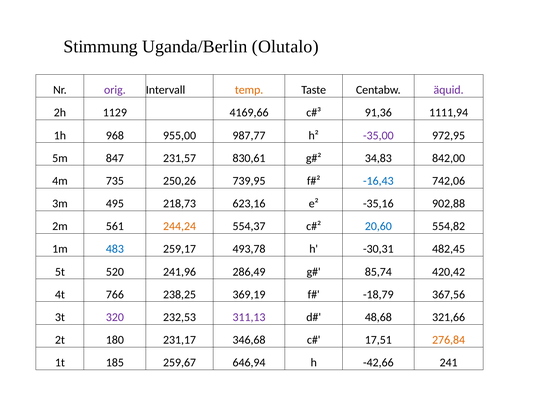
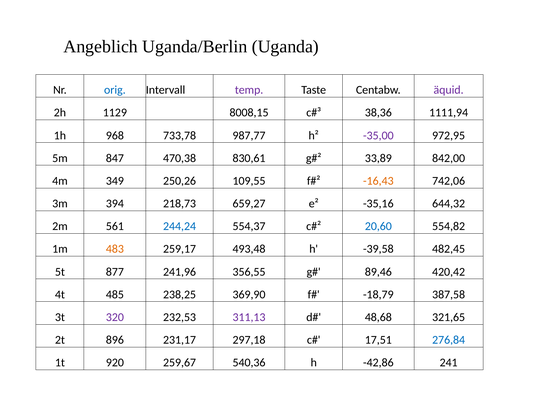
Stimmung: Stimmung -> Angeblich (101, 47)
Olutalo: Olutalo -> Uganda (285, 47)
orig colour: purple -> blue (115, 90)
temp colour: orange -> purple (249, 90)
4169,66: 4169,66 -> 8008,15 (249, 113)
91,36: 91,36 -> 38,36 (378, 113)
955,00: 955,00 -> 733,78 (180, 135)
231,57: 231,57 -> 470,38 (180, 158)
34,83: 34,83 -> 33,89 (378, 158)
735: 735 -> 349 (115, 181)
739,95: 739,95 -> 109,55 (249, 181)
-16,43 colour: blue -> orange (378, 181)
495: 495 -> 394 (115, 204)
623,16: 623,16 -> 659,27 (249, 204)
902,88: 902,88 -> 644,32 (449, 204)
244,24 colour: orange -> blue (180, 226)
483 colour: blue -> orange (115, 249)
493,78: 493,78 -> 493,48 (249, 249)
-30,31: -30,31 -> -39,58 (378, 249)
520: 520 -> 877 (115, 272)
286,49: 286,49 -> 356,55 (249, 272)
85,74: 85,74 -> 89,46 (378, 272)
766: 766 -> 485 (115, 295)
369,19: 369,19 -> 369,90 (249, 295)
367,56: 367,56 -> 387,58 (449, 295)
321,66: 321,66 -> 321,65 (449, 317)
180: 180 -> 896 (115, 340)
346,68: 346,68 -> 297,18 (249, 340)
276,84 colour: orange -> blue (449, 340)
185: 185 -> 920 (115, 363)
646,94: 646,94 -> 540,36 (249, 363)
-42,66: -42,66 -> -42,86 (378, 363)
